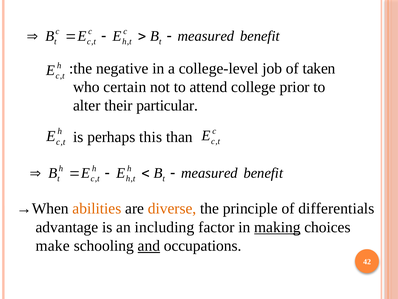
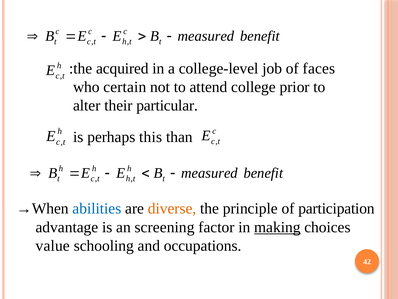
negative: negative -> acquired (122, 68)
taken: taken -> faces (319, 68)
abilities colour: orange -> blue (97, 208)
differentials: differentials -> participation (336, 208)
including: including -> screening (165, 227)
make: make -> value (53, 245)
and underline: present -> none (149, 245)
